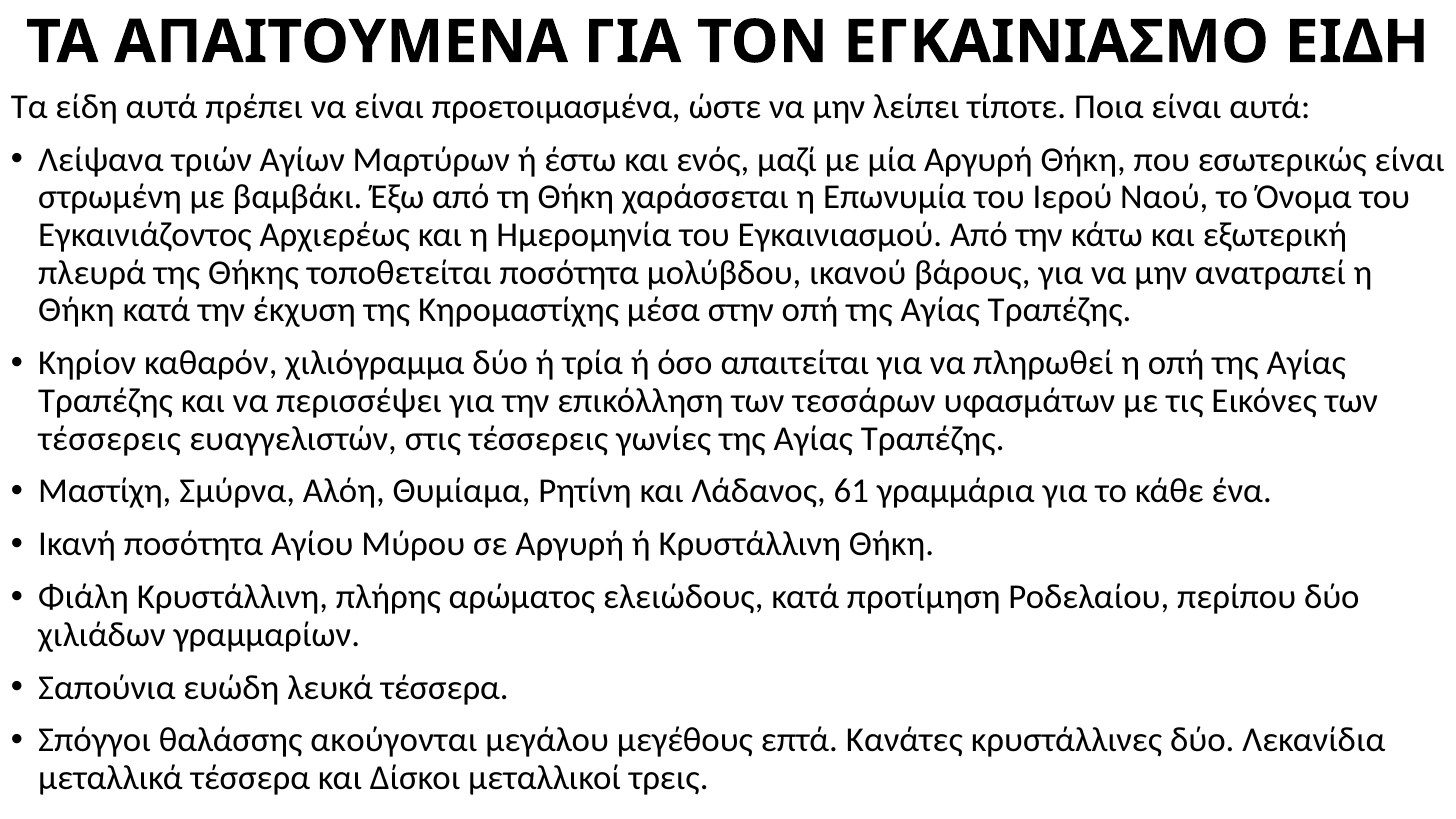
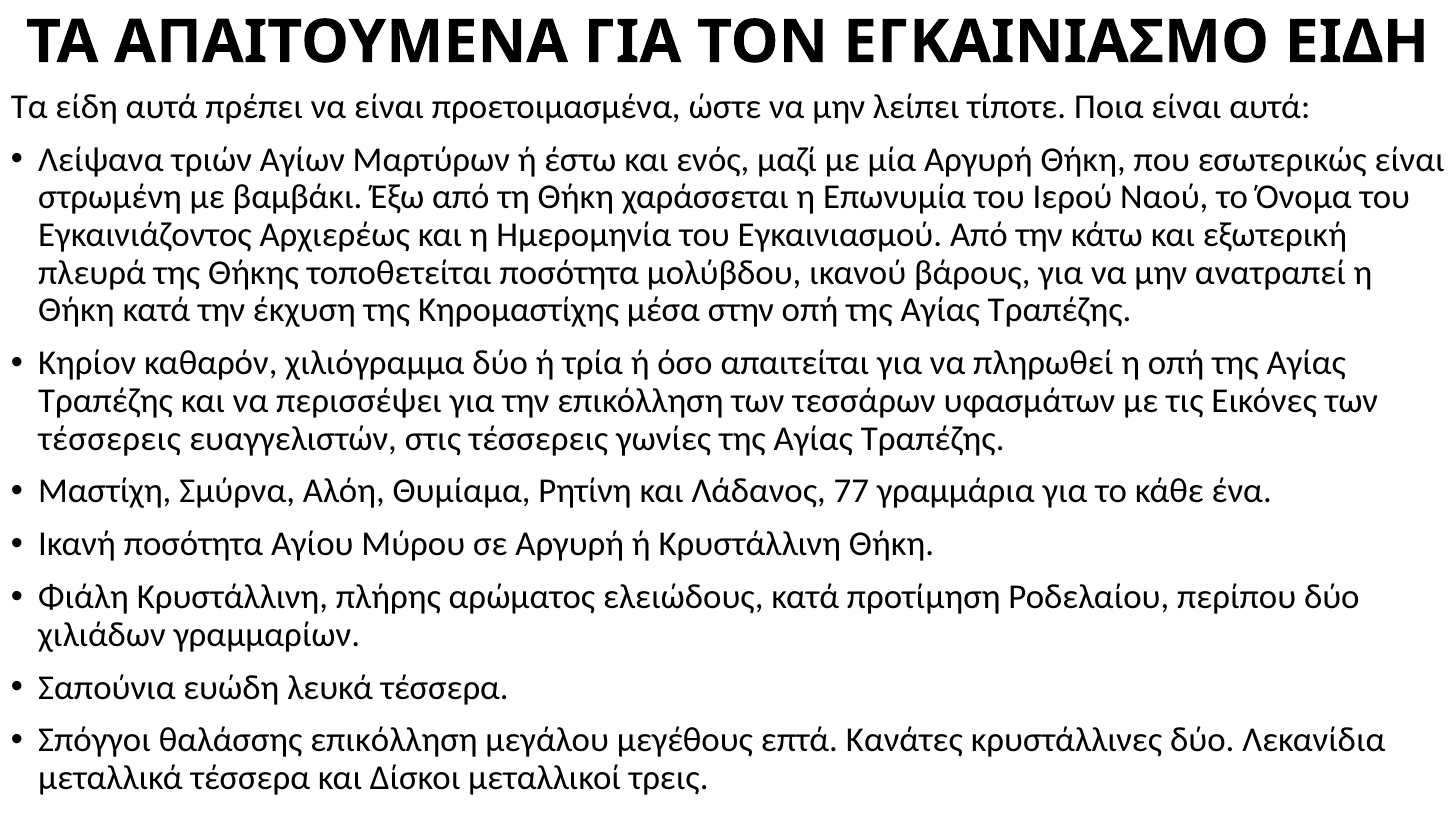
61: 61 -> 77 (851, 491)
θαλάσσης ακούγονται: ακούγονται -> επικόλληση (394, 740)
